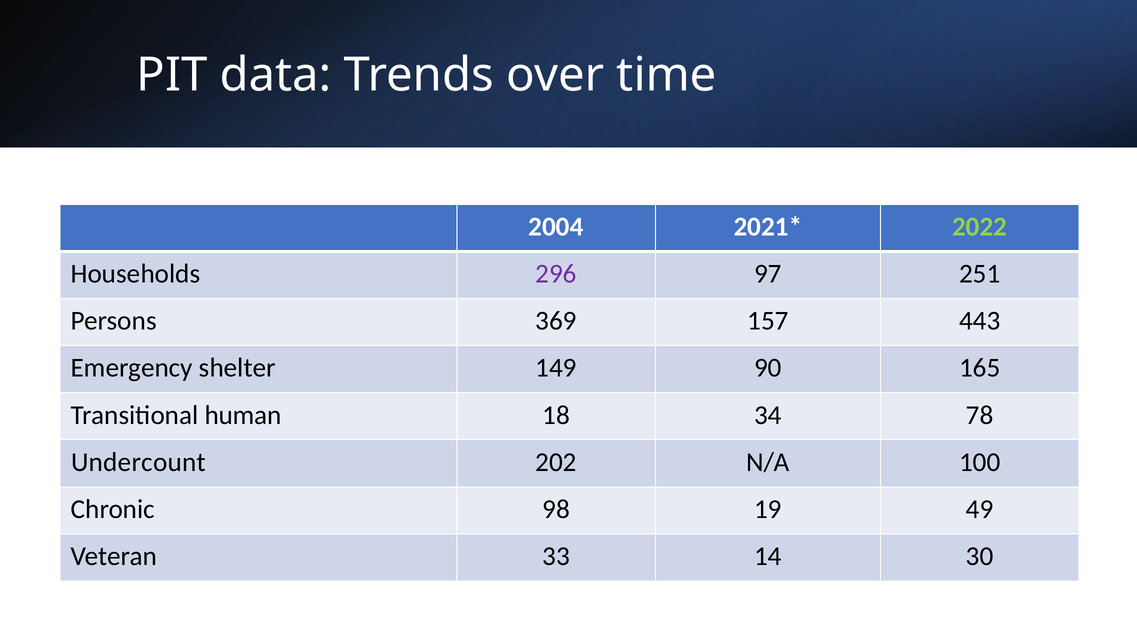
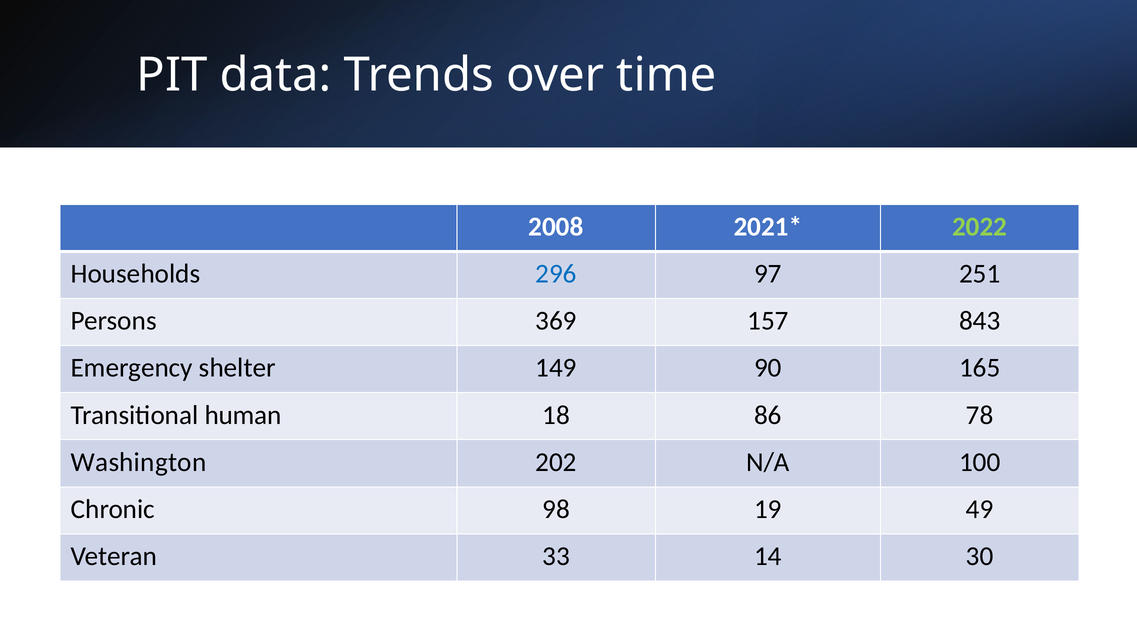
2004: 2004 -> 2008 (556, 227)
296 colour: purple -> blue (556, 274)
443: 443 -> 843 (980, 321)
34: 34 -> 86 (768, 415)
Undercount: Undercount -> Washington (139, 462)
